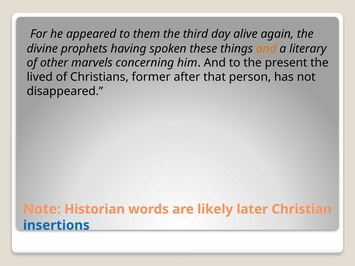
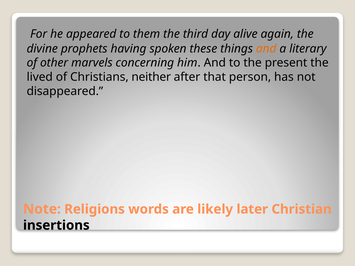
former: former -> neither (151, 77)
Historian: Historian -> Religions (95, 209)
insertions colour: blue -> black (56, 225)
